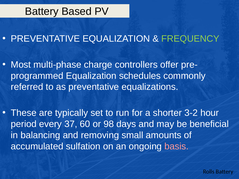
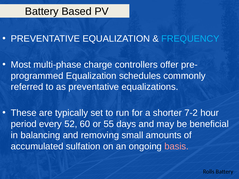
FREQUENCY colour: light green -> light blue (190, 39)
3-2: 3-2 -> 7-2 (191, 113)
37: 37 -> 52 (71, 124)
98: 98 -> 55 (109, 124)
